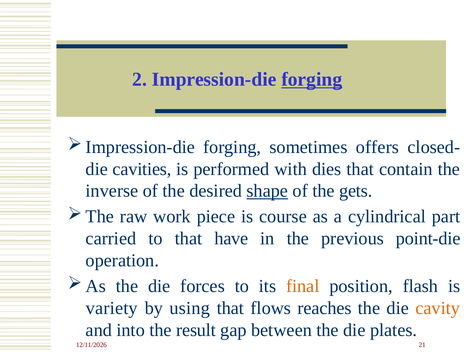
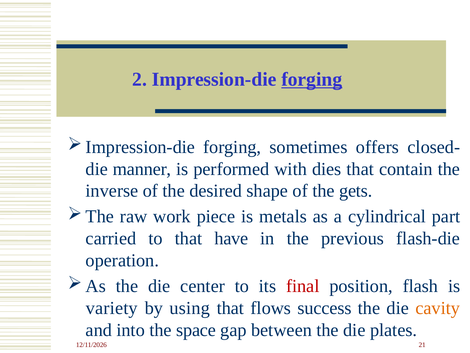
cavities: cavities -> manner (142, 169)
shape underline: present -> none (267, 191)
course: course -> metals (283, 216)
point-die: point-die -> flash-die (428, 238)
forces: forces -> center (203, 286)
final colour: orange -> red (303, 286)
reaches: reaches -> success (325, 308)
result: result -> space (196, 330)
